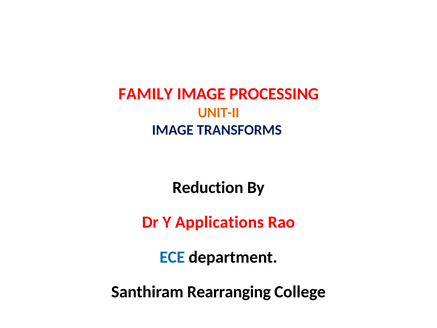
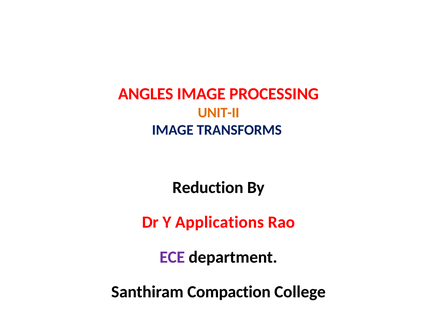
FAMILY: FAMILY -> ANGLES (146, 94)
ECE colour: blue -> purple (172, 257)
Rearranging: Rearranging -> Compaction (229, 292)
